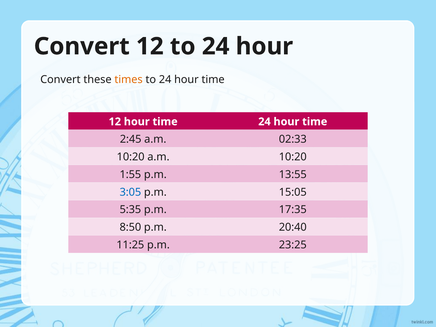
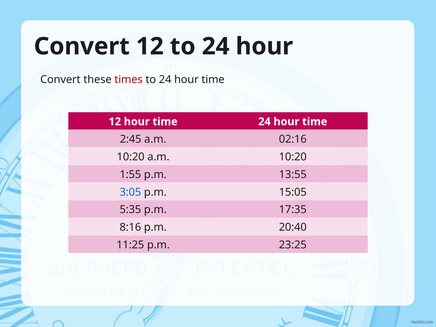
times colour: orange -> red (129, 80)
02:33: 02:33 -> 02:16 (293, 139)
8:50: 8:50 -> 8:16 (130, 227)
